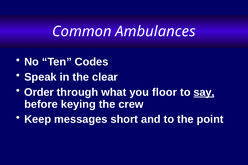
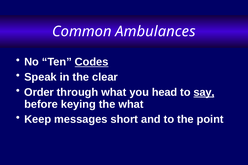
Codes underline: none -> present (92, 62)
floor: floor -> head (165, 92)
the crew: crew -> what (131, 104)
